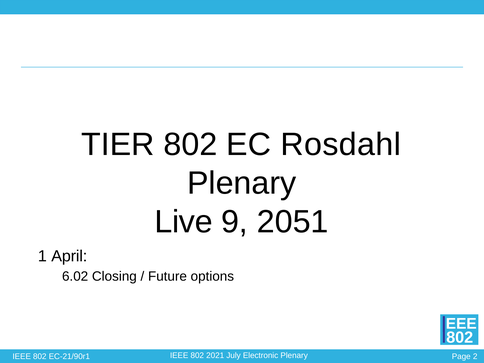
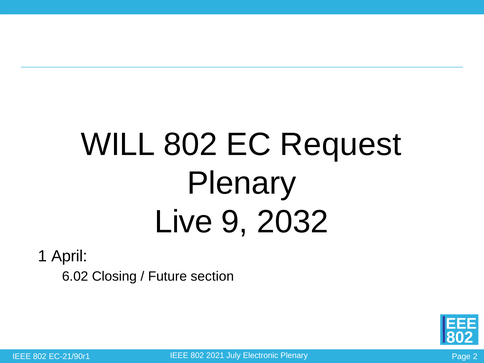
TIER: TIER -> WILL (118, 145)
Rosdahl: Rosdahl -> Request (341, 145)
2051: 2051 -> 2032 (293, 222)
options: options -> section (212, 276)
